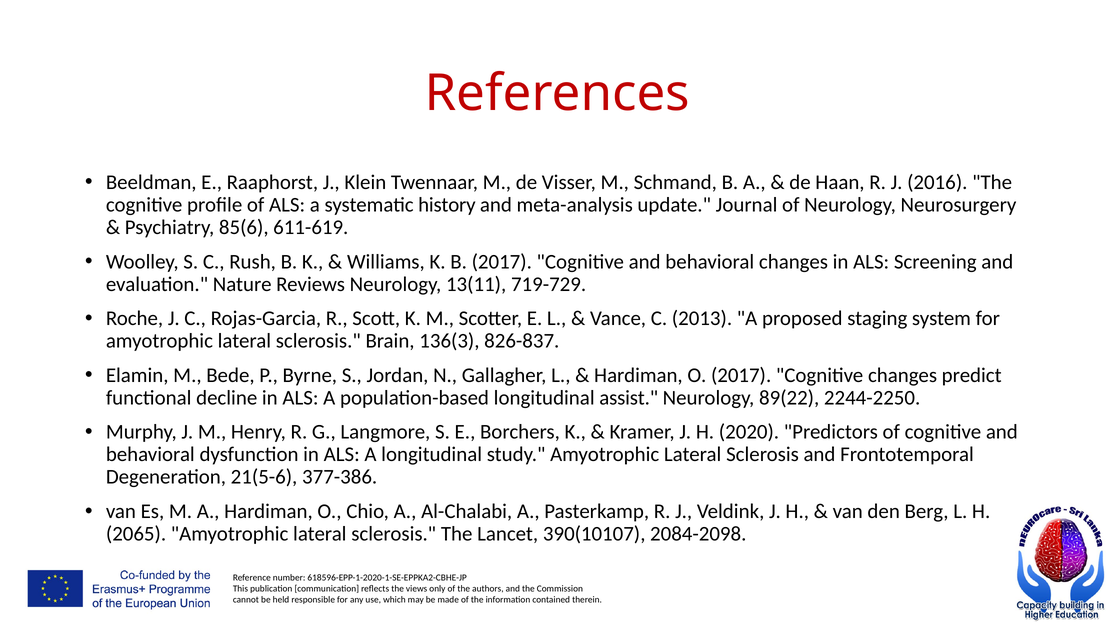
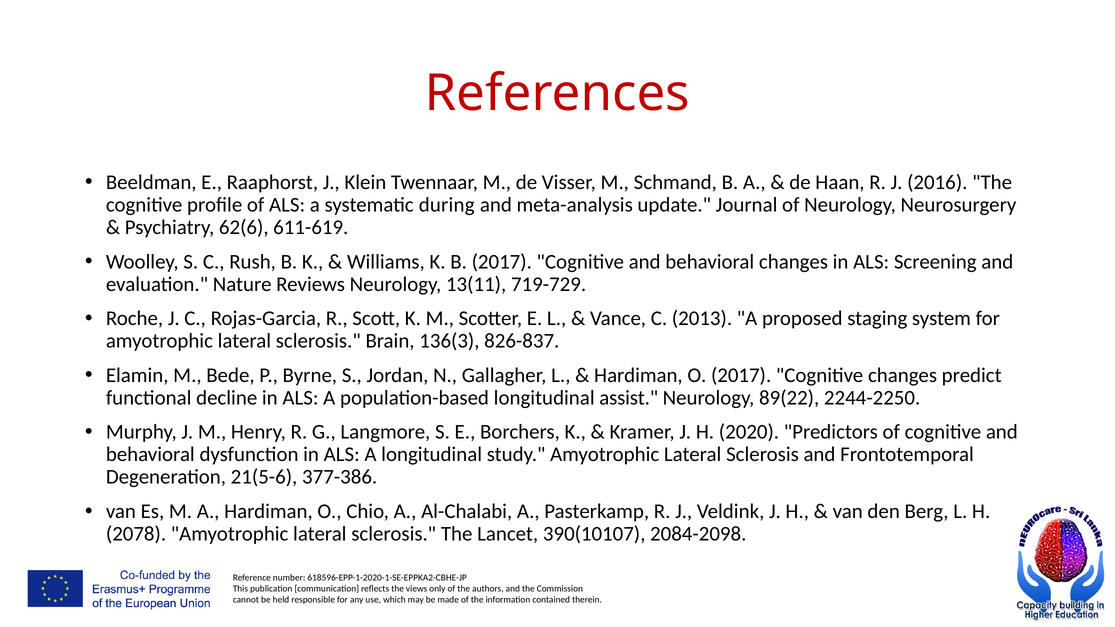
history: history -> during (447, 205)
85(6: 85(6 -> 62(6 (244, 227)
2065: 2065 -> 2078 (136, 534)
